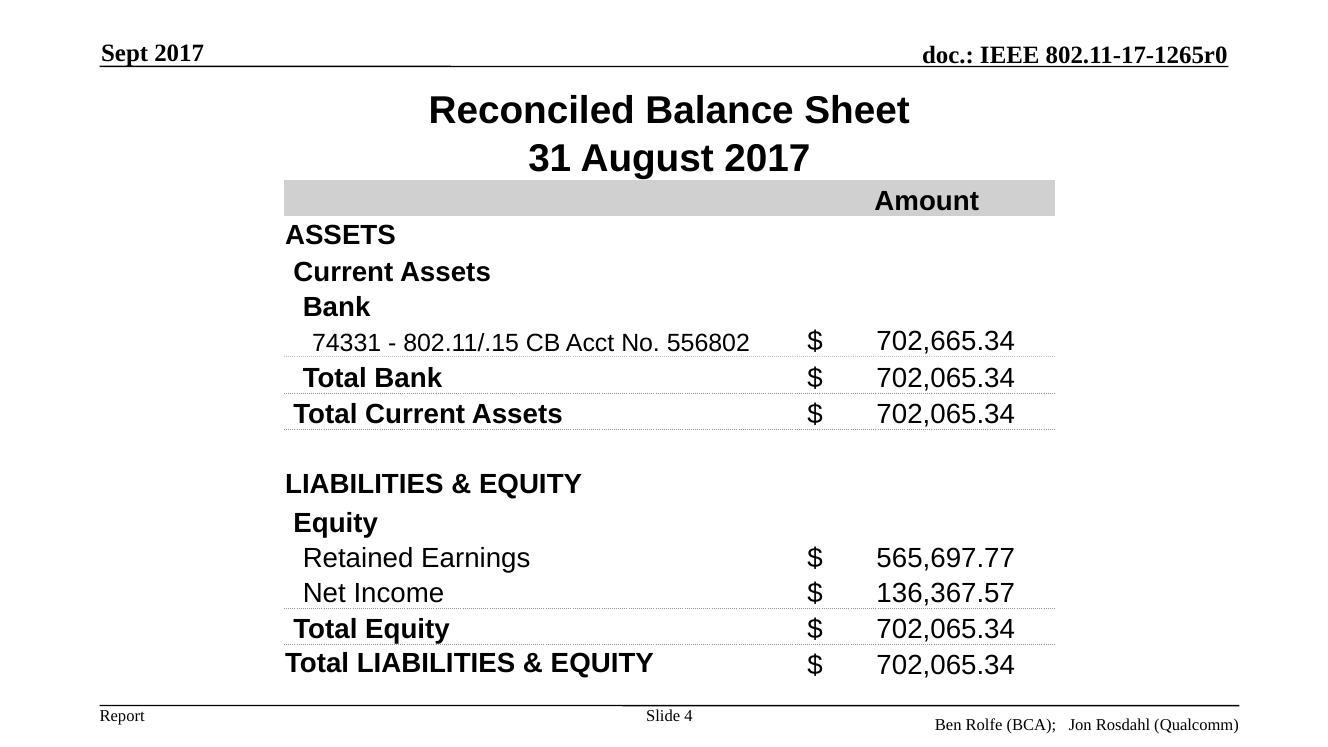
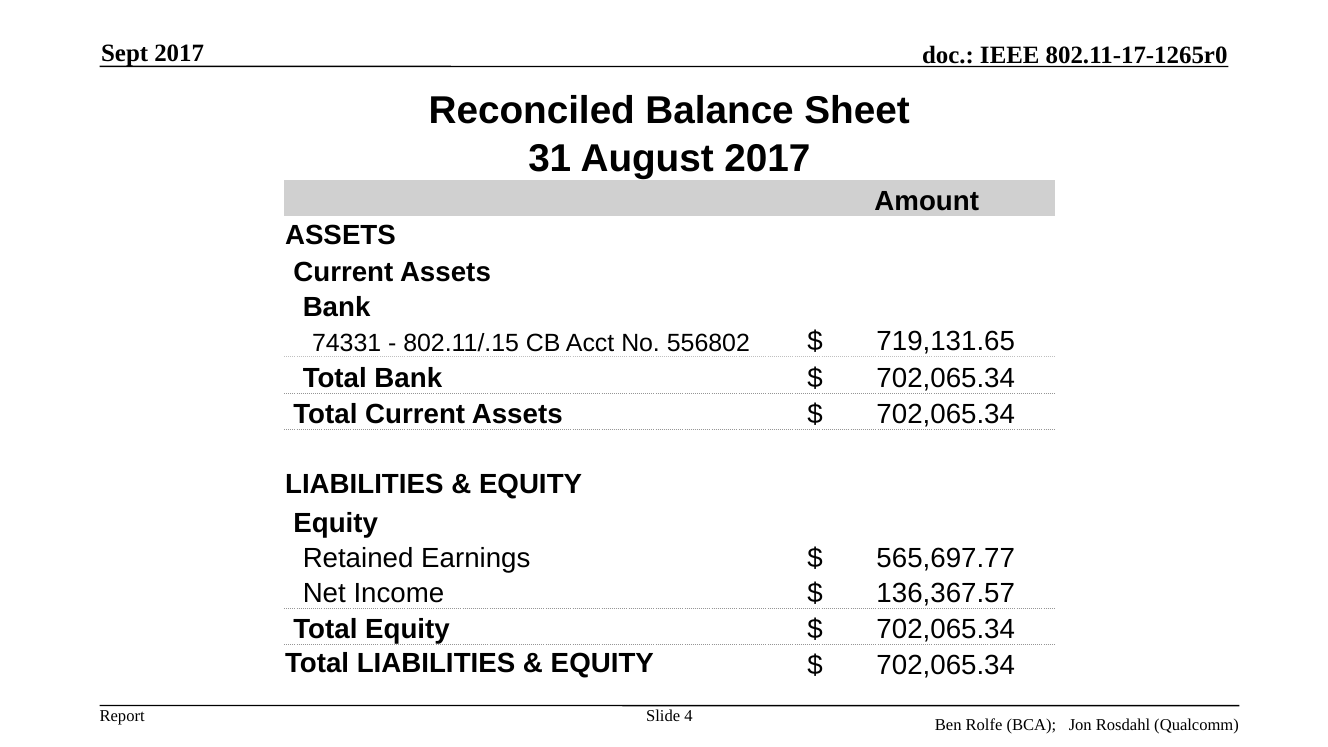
702,665.34: 702,665.34 -> 719,131.65 (946, 342)
